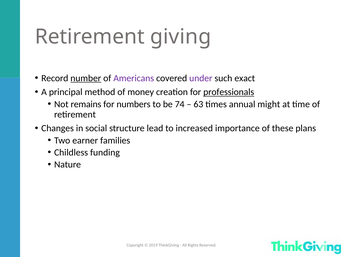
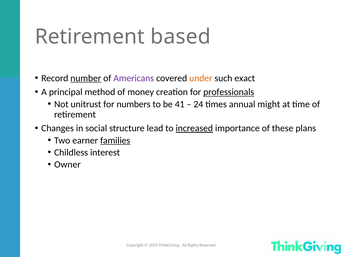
giving: giving -> based (181, 37)
under colour: purple -> orange (201, 78)
remains: remains -> unitrust (86, 104)
74: 74 -> 41 (180, 104)
63: 63 -> 24 (198, 104)
increased underline: none -> present (194, 128)
families underline: none -> present (115, 141)
funding: funding -> interest (105, 153)
Nature: Nature -> Owner (67, 165)
